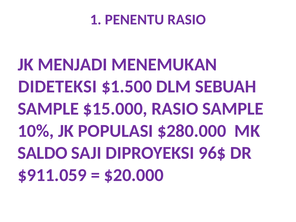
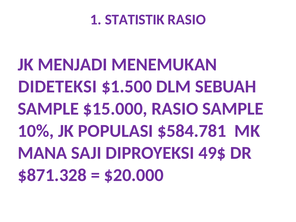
PENENTU: PENENTU -> STATISTIK (135, 20)
$280.000: $280.000 -> $584.781 (192, 131)
SALDO: SALDO -> MANA (42, 153)
96$: 96$ -> 49$ (212, 153)
$911.059: $911.059 -> $871.328 (52, 175)
